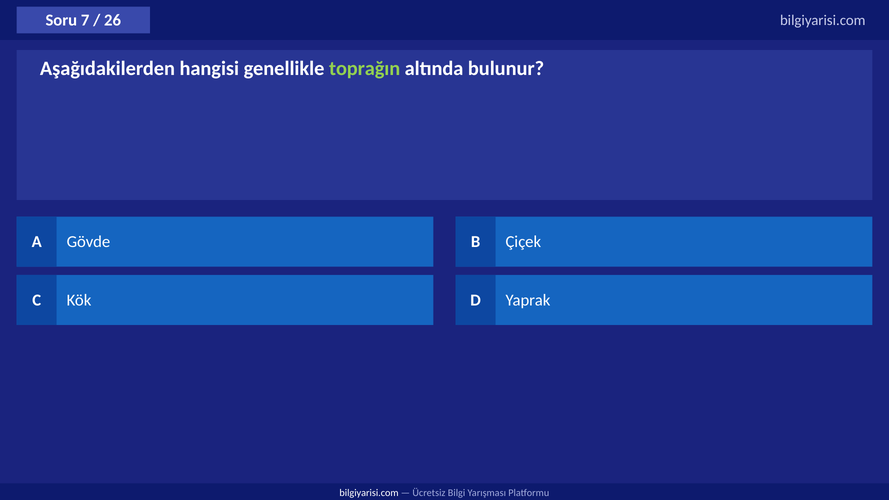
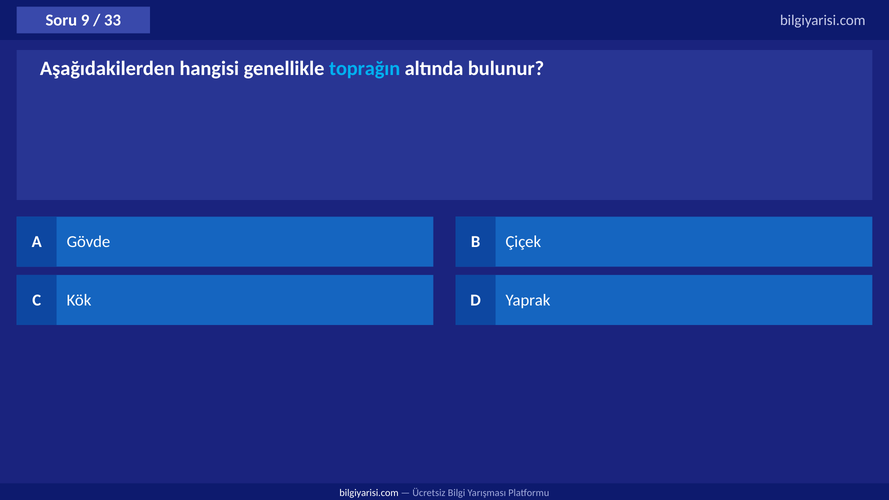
7: 7 -> 9 (85, 20)
26: 26 -> 33 (113, 20)
toprağın colour: light green -> light blue (365, 68)
